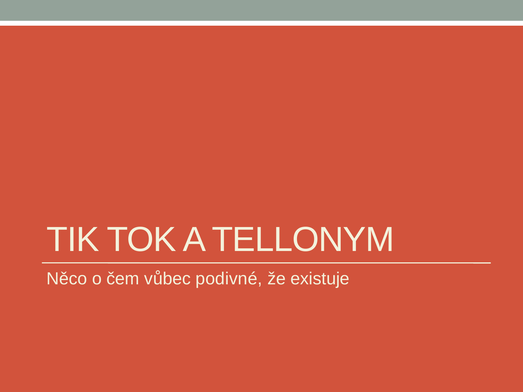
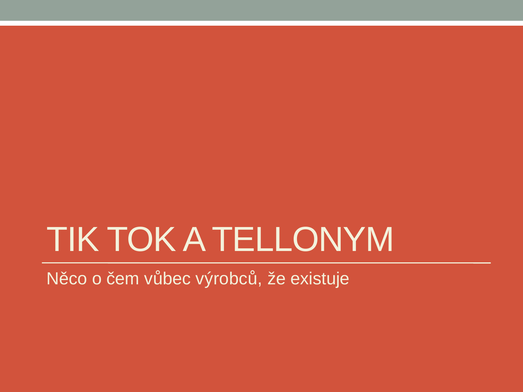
podivné: podivné -> výrobců (229, 279)
